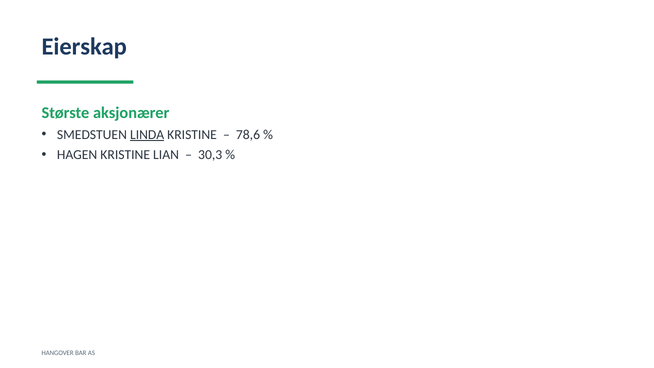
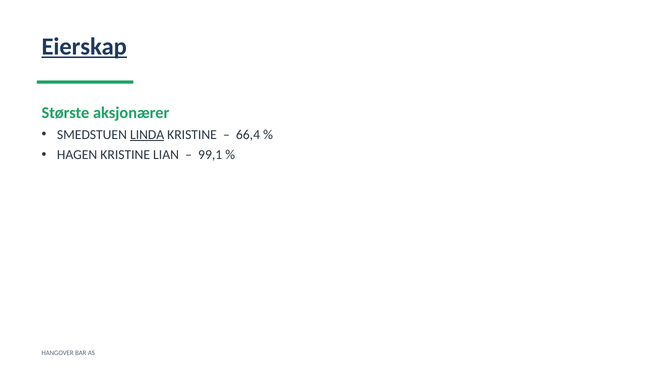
Eierskap underline: none -> present (84, 47)
78,6: 78,6 -> 66,4 (248, 134)
30,3: 30,3 -> 99,1 (210, 155)
